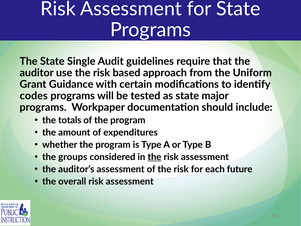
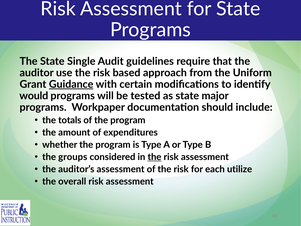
Guidance underline: none -> present (71, 84)
codes: codes -> would (34, 96)
future: future -> utilize (240, 169)
